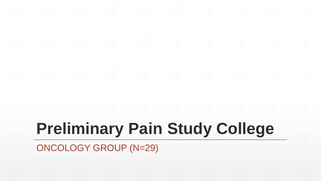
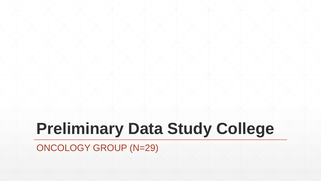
Pain: Pain -> Data (146, 128)
